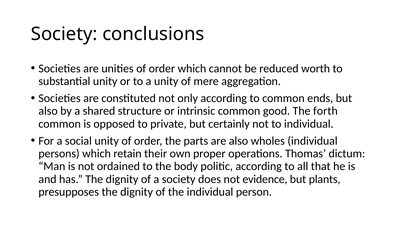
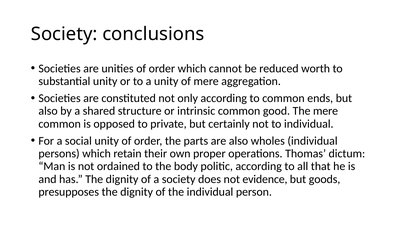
The forth: forth -> mere (326, 111)
plants: plants -> goods (325, 179)
